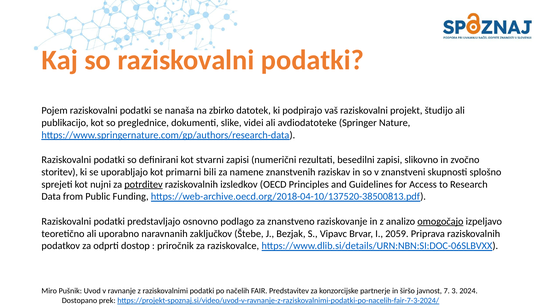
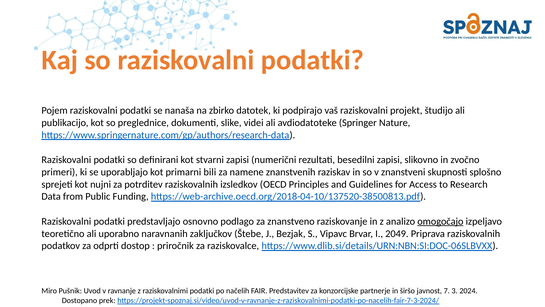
storitev: storitev -> primeri (60, 172)
potrditev underline: present -> none (144, 184)
2059: 2059 -> 2049 (397, 233)
